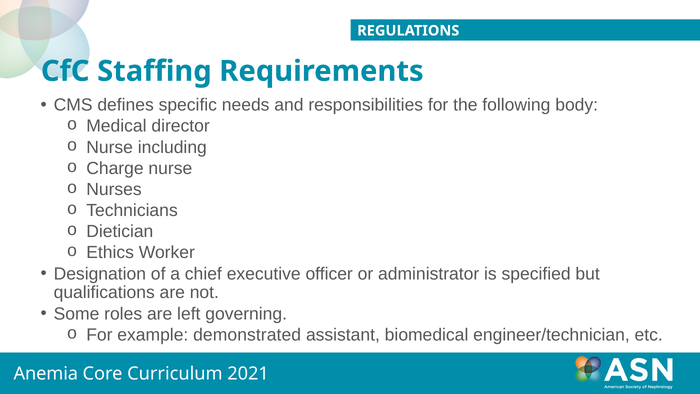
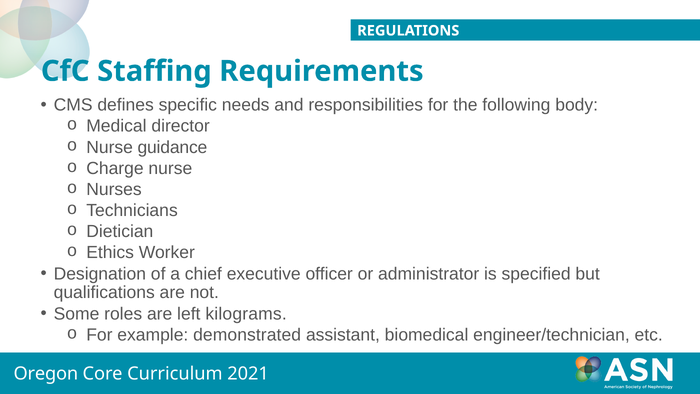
including: including -> guidance (172, 147)
governing: governing -> kilograms (246, 314)
Anemia: Anemia -> Oregon (46, 374)
